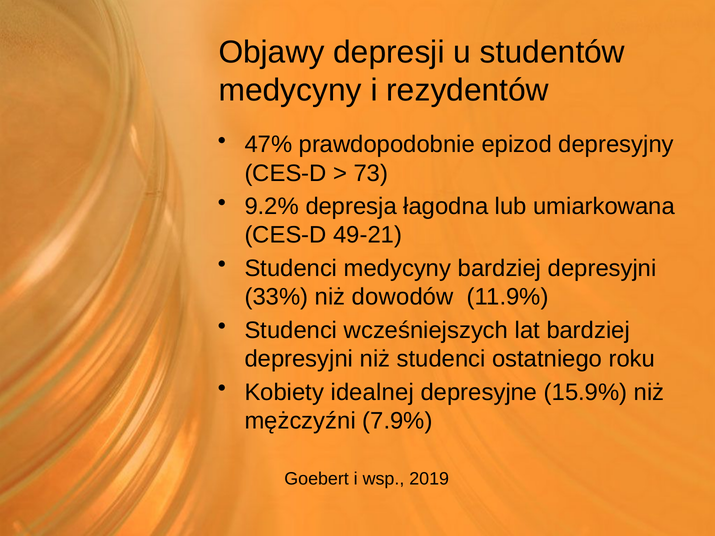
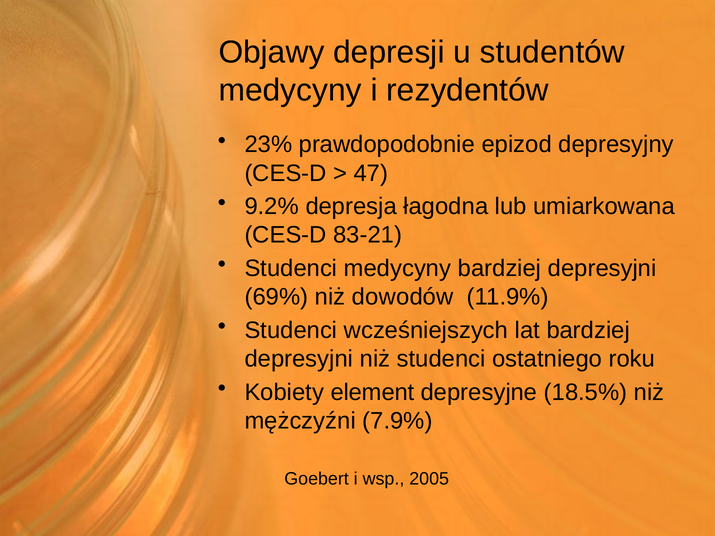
47%: 47% -> 23% (268, 145)
73: 73 -> 47 (371, 173)
49-21: 49-21 -> 83-21 (368, 235)
33%: 33% -> 69% (276, 297)
idealnej: idealnej -> element (372, 393)
15.9%: 15.9% -> 18.5% (586, 393)
2019: 2019 -> 2005 (429, 479)
